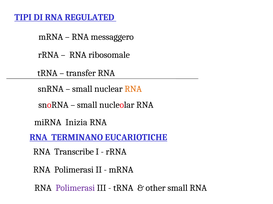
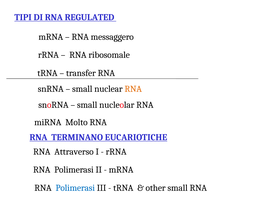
Inizia: Inizia -> Molto (76, 123)
Transcribe: Transcribe -> Attraverso (74, 152)
Polimerasi colour: purple -> blue (75, 189)
